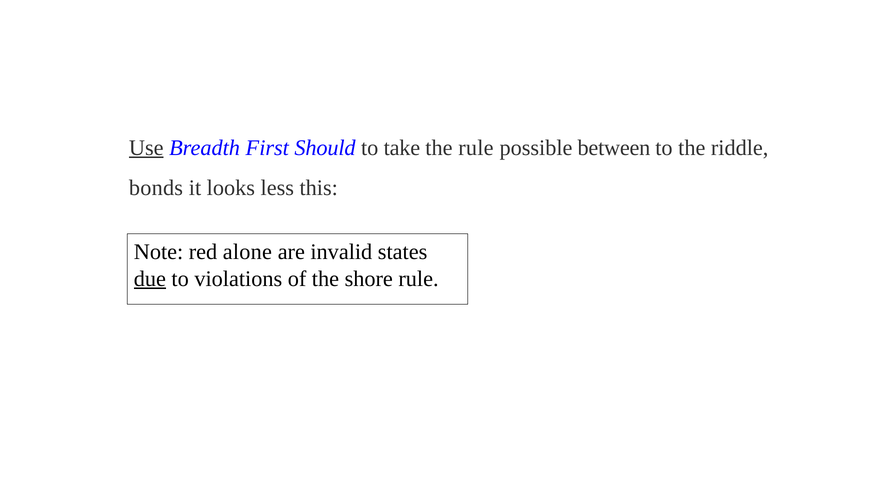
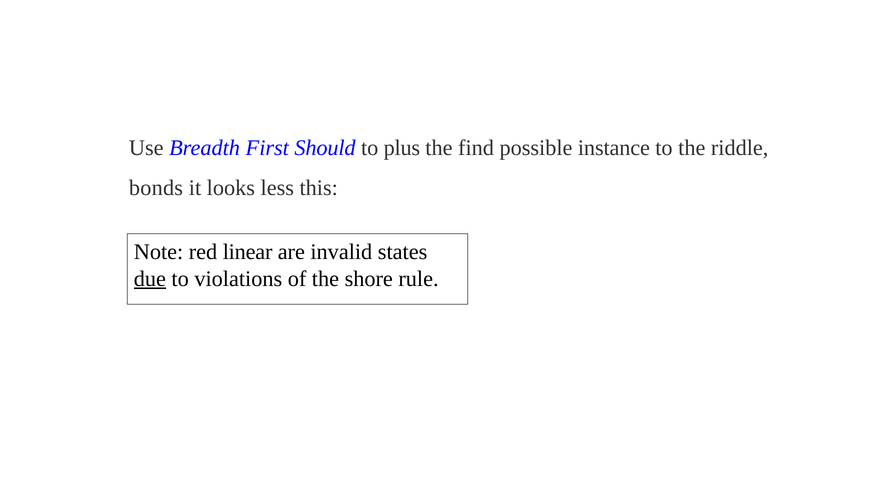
Use underline: present -> none (146, 148)
take: take -> plus (402, 148)
the rule: rule -> find (476, 148)
between: between -> instance (614, 148)
alone: alone -> linear (248, 252)
